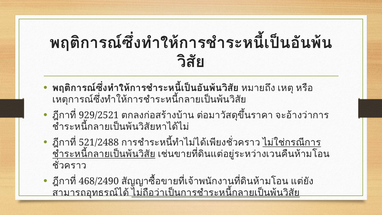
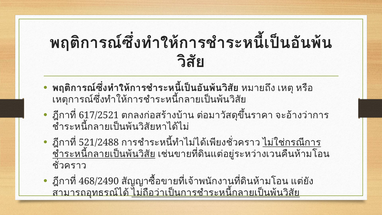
929/2521: 929/2521 -> 617/2521 (99, 115)
